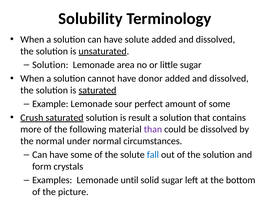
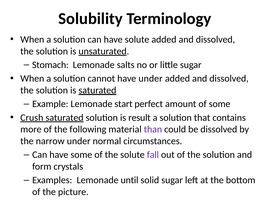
Solution: Solution -> Stomach (50, 65)
area: area -> salts (126, 65)
have donor: donor -> under (151, 79)
sour: sour -> start (123, 104)
the normal: normal -> narrow (50, 141)
fall colour: blue -> purple (153, 155)
